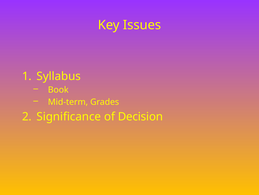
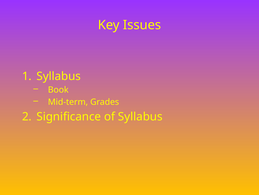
of Decision: Decision -> Syllabus (140, 116)
